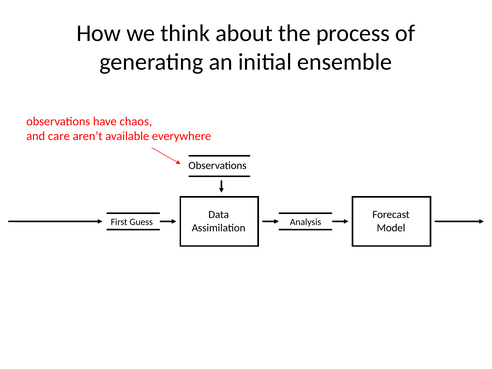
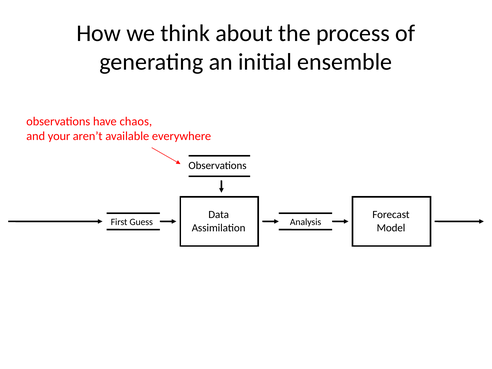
care: care -> your (59, 136)
